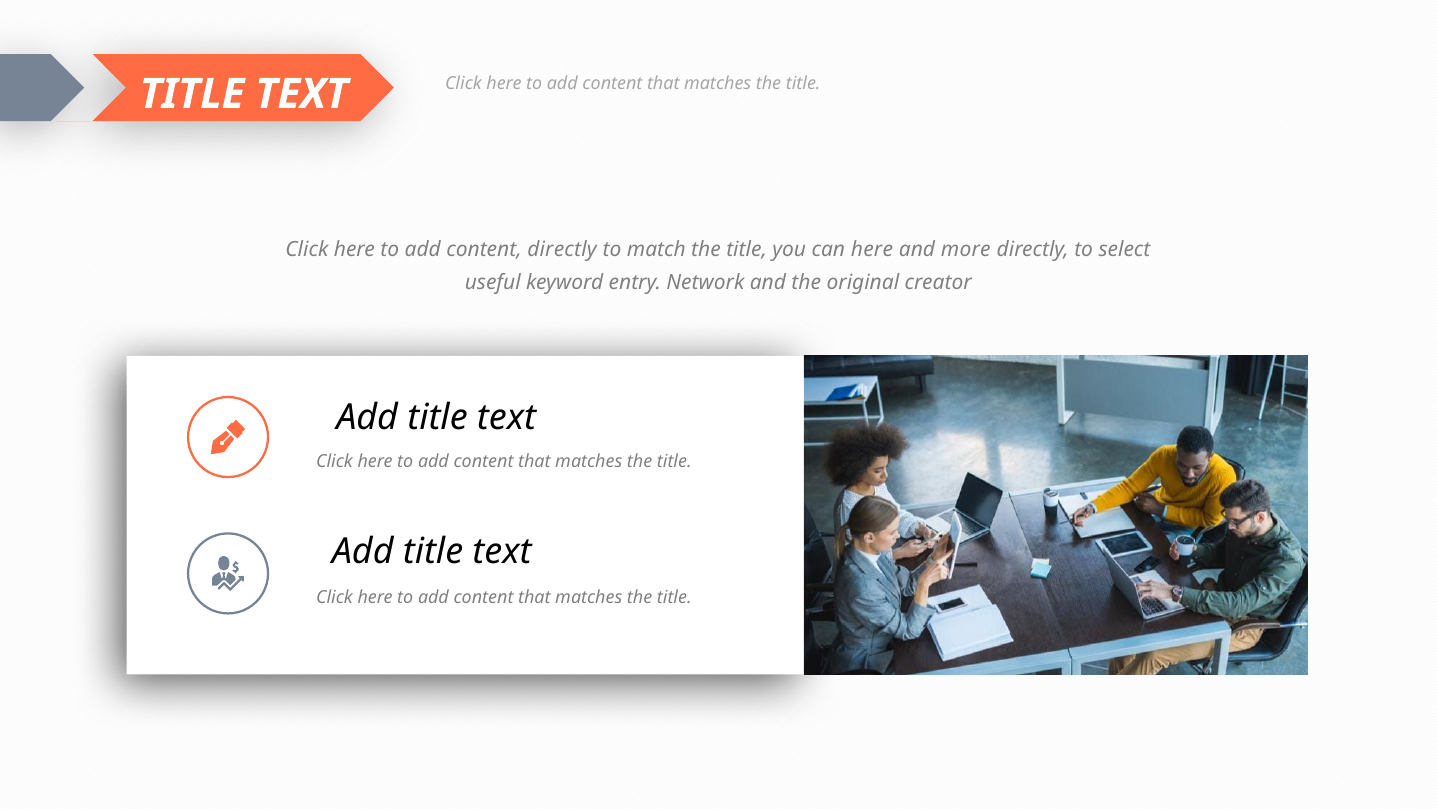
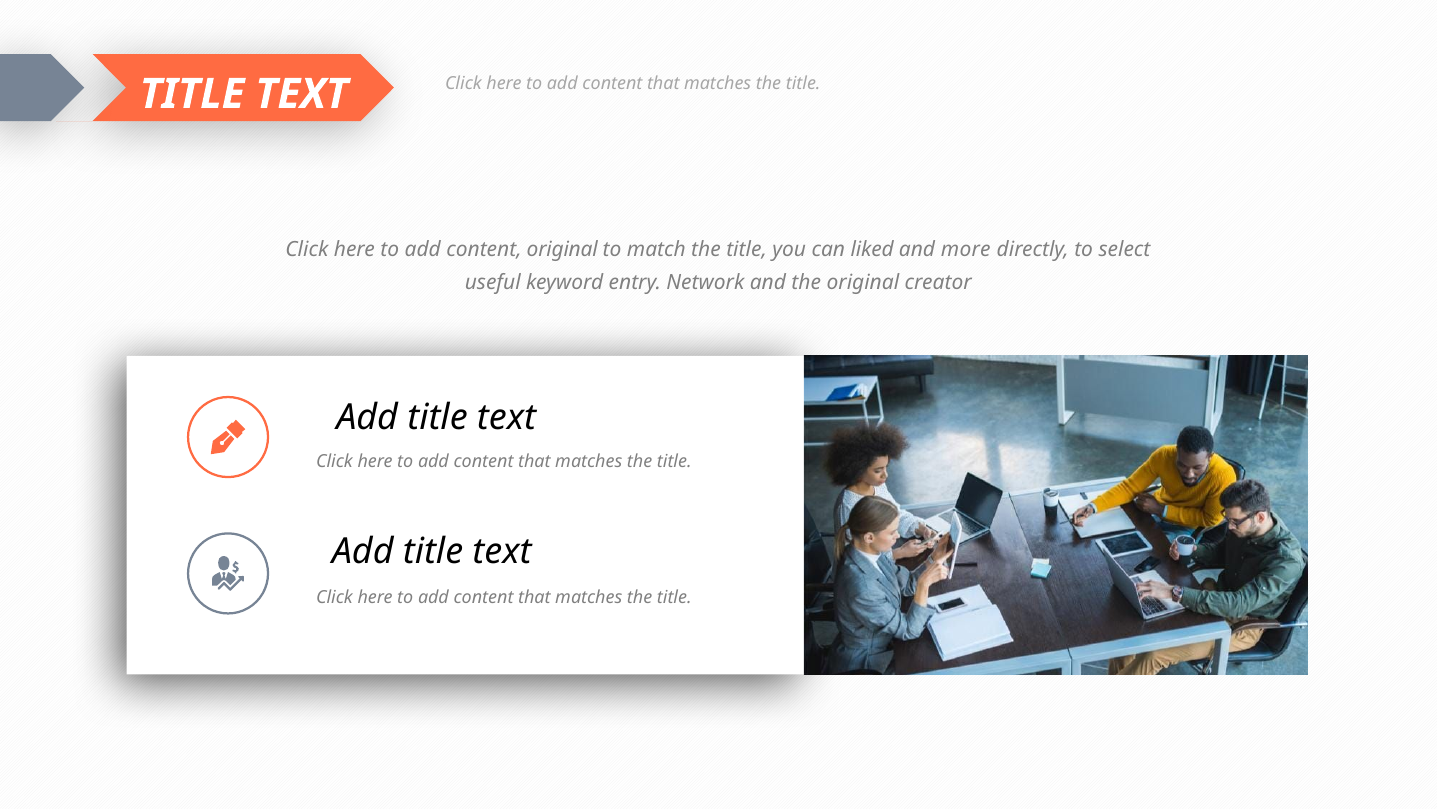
content directly: directly -> original (562, 250)
can here: here -> liked (872, 250)
